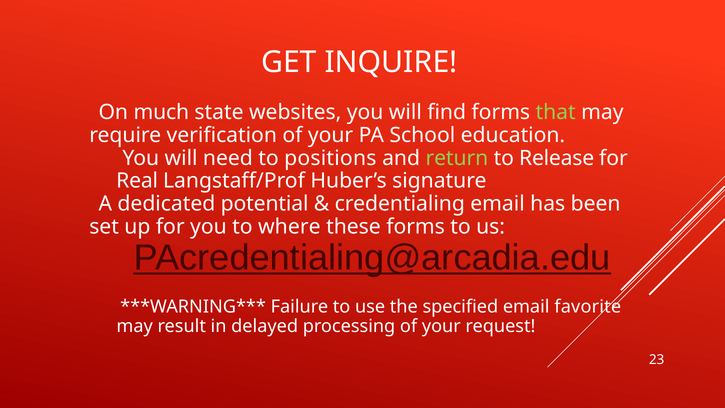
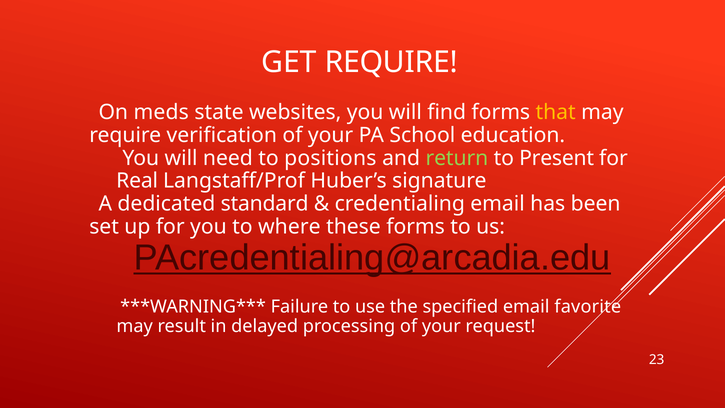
GET INQUIRE: INQUIRE -> REQUIRE (391, 62)
much: much -> meds (161, 112)
that colour: light green -> yellow (556, 112)
Release: Release -> Present (557, 158)
potential: potential -> standard (265, 204)
